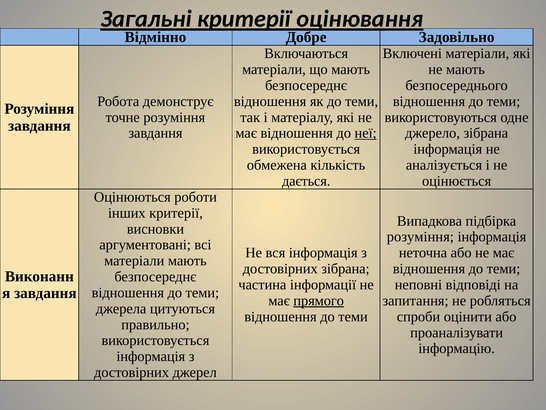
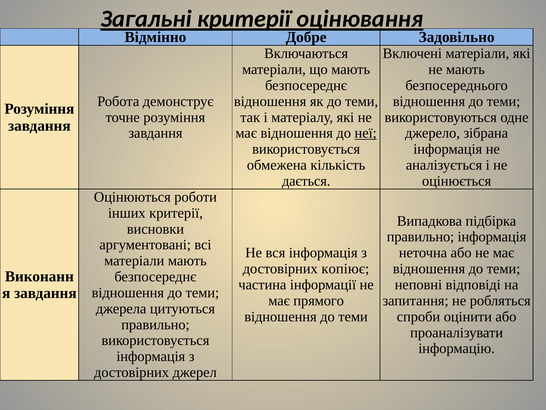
розуміння: розуміння -> правильно (420, 237)
достовірних зібрана: зібрана -> копіює (345, 268)
прямого underline: present -> none (319, 300)
